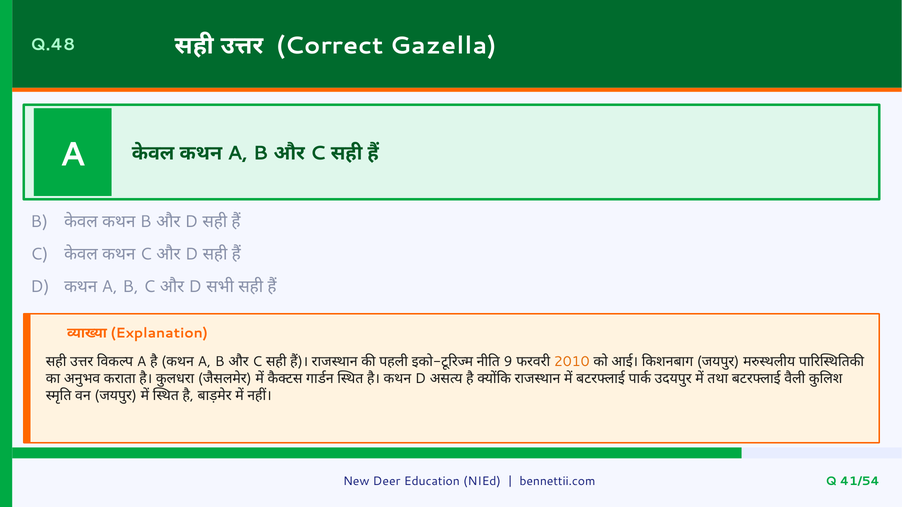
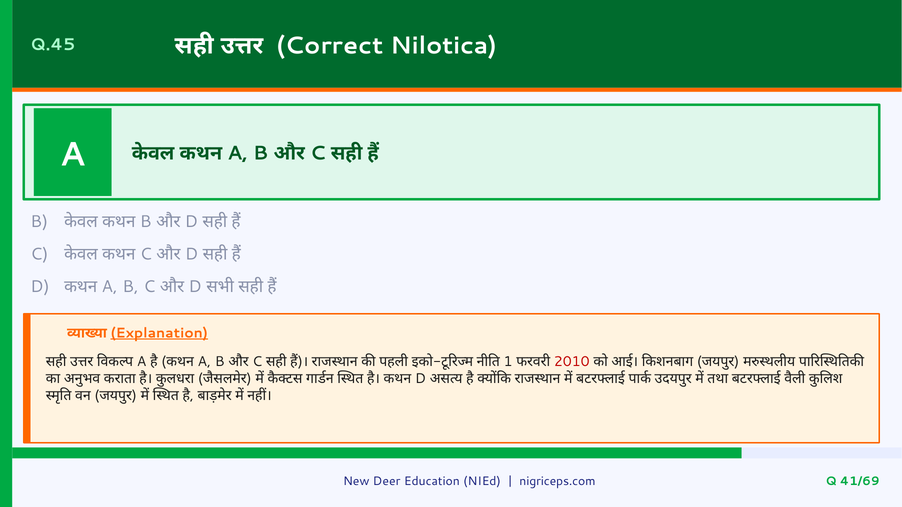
Q.48: Q.48 -> Q.45 (53, 44)
Gazella: Gazella -> Nilotica (444, 46)
Explanation underline: none -> present (159, 333)
9: 9 -> 1 (508, 362)
2010 colour: orange -> red (572, 362)
bennettii.com: bennettii.com -> nigriceps.com (557, 482)
41/54: 41/54 -> 41/69 (860, 482)
